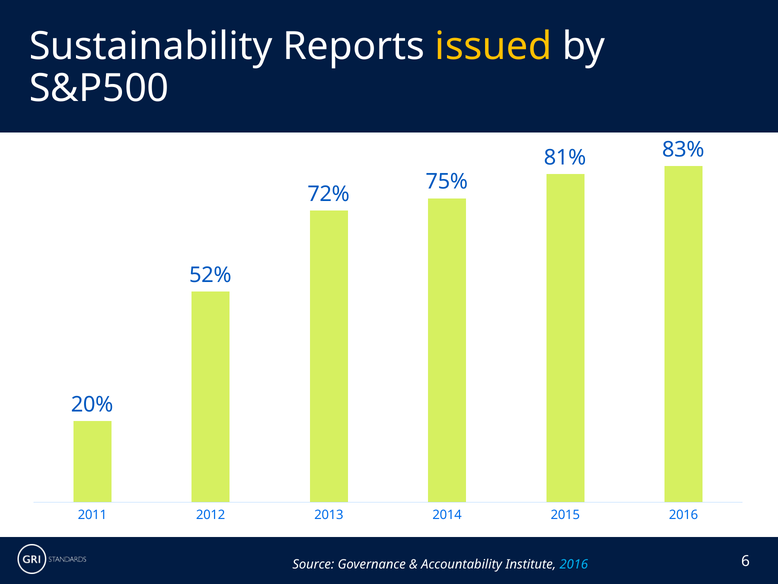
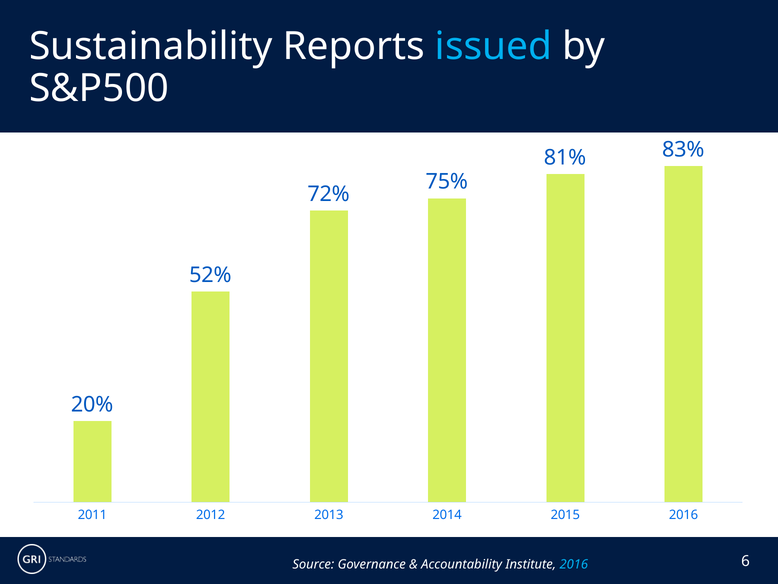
issued colour: yellow -> light blue (494, 46)
